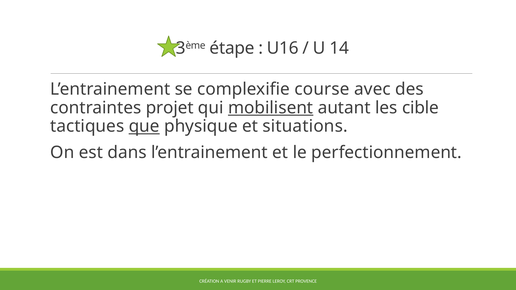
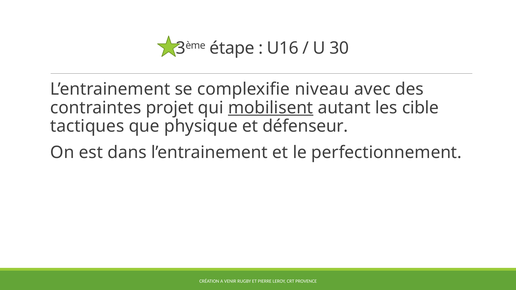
14: 14 -> 30 (339, 48)
course: course -> niveau (322, 89)
que underline: present -> none (144, 126)
situations: situations -> défenseur (305, 126)
